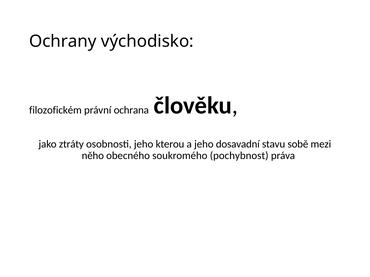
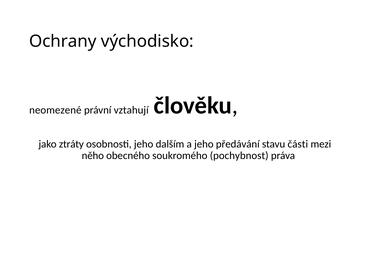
filozofickém: filozofickém -> neomezené (55, 110)
ochrana: ochrana -> vztahují (131, 110)
kterou: kterou -> dalším (170, 144)
dosavadní: dosavadní -> předávání (238, 144)
sobě: sobě -> části (298, 144)
